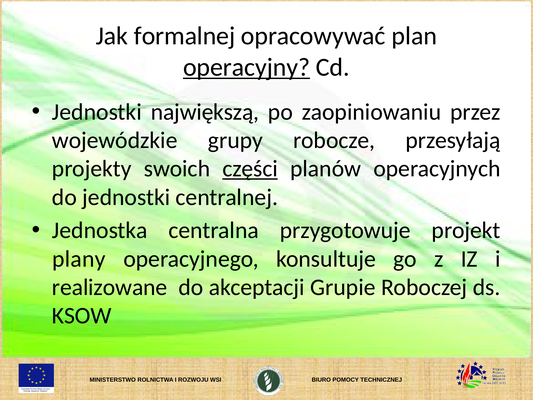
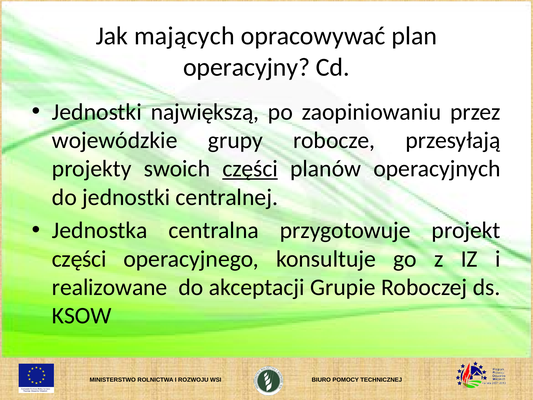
formalnej: formalnej -> mających (184, 36)
operacyjny underline: present -> none (247, 67)
plany: plany -> części (79, 259)
